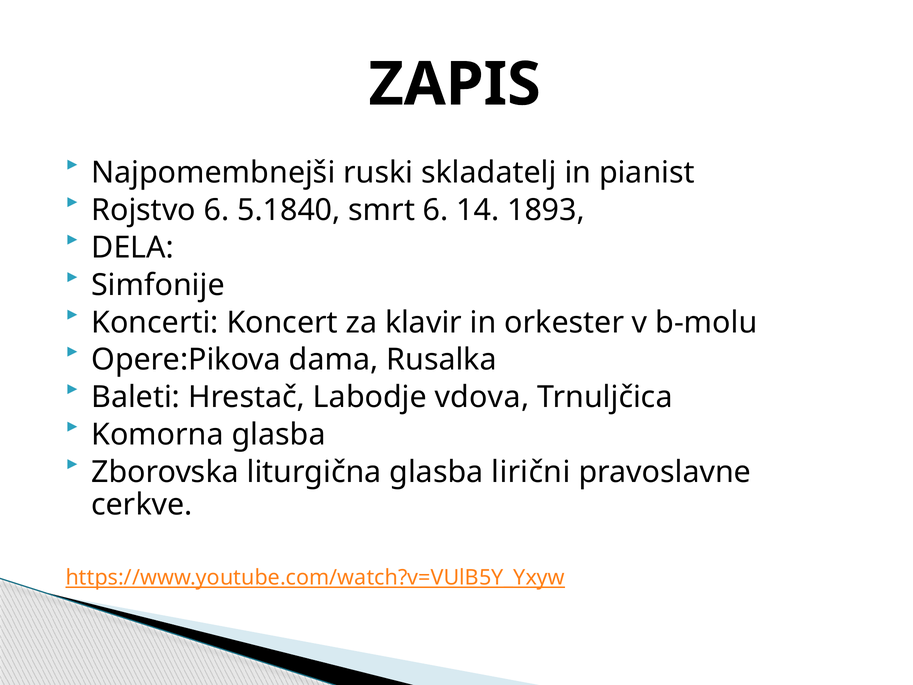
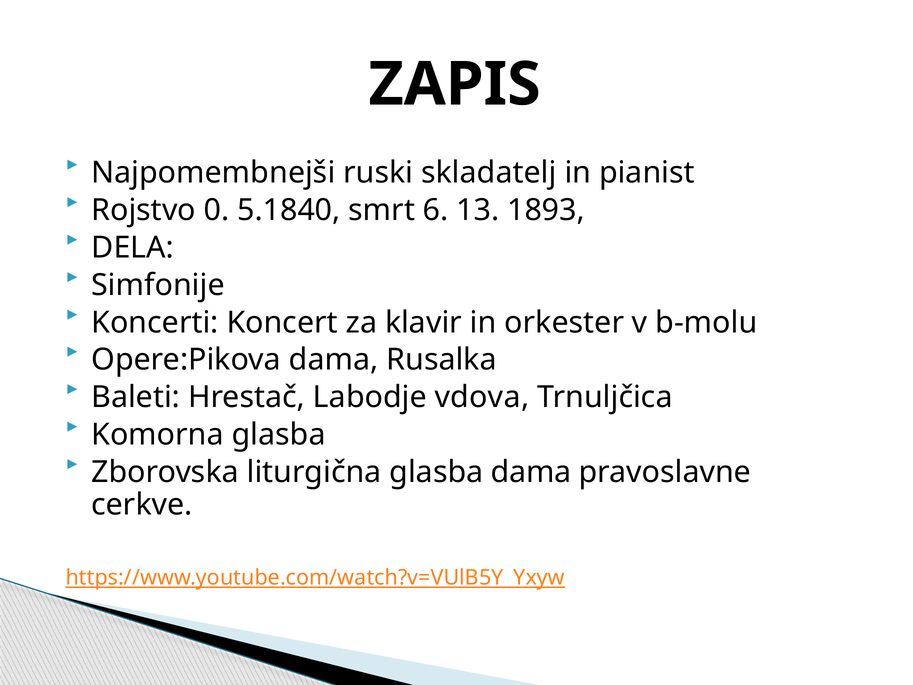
Rojstvo 6: 6 -> 0 (217, 210)
14: 14 -> 13 (478, 210)
glasba lirični: lirični -> dama (531, 472)
